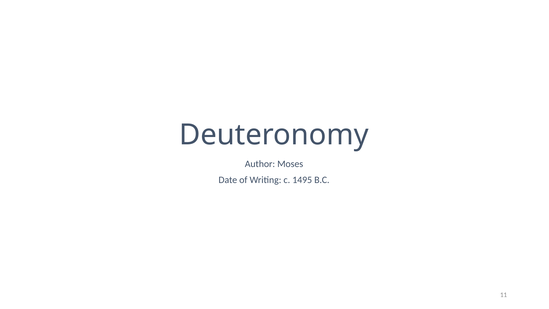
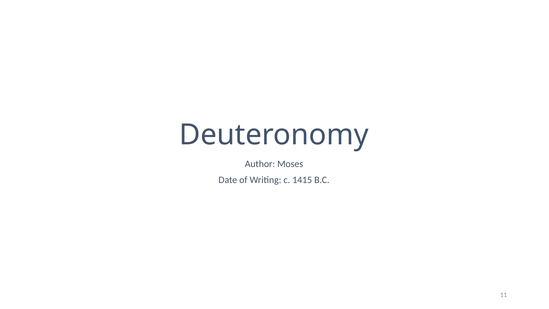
1495: 1495 -> 1415 (302, 180)
